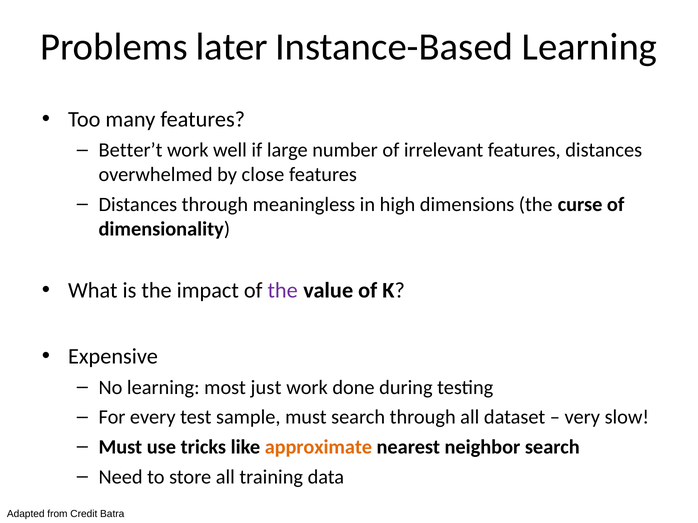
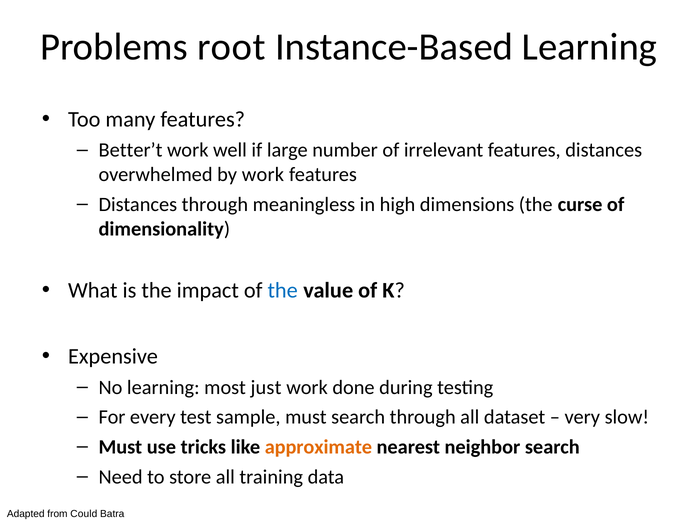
later: later -> root (231, 47)
by close: close -> work (263, 175)
the colour: purple -> blue (283, 291)
Credit: Credit -> Could (84, 515)
